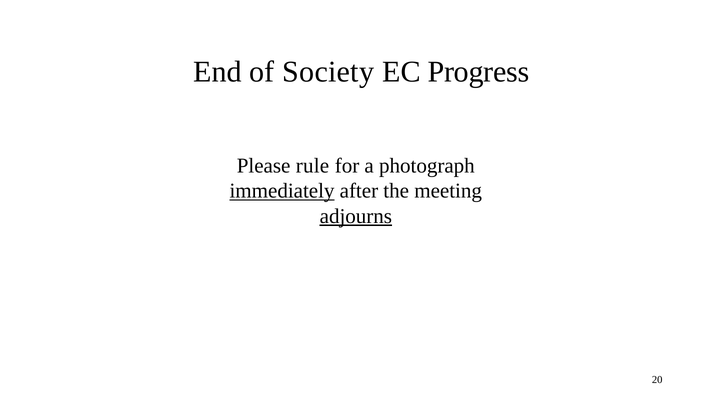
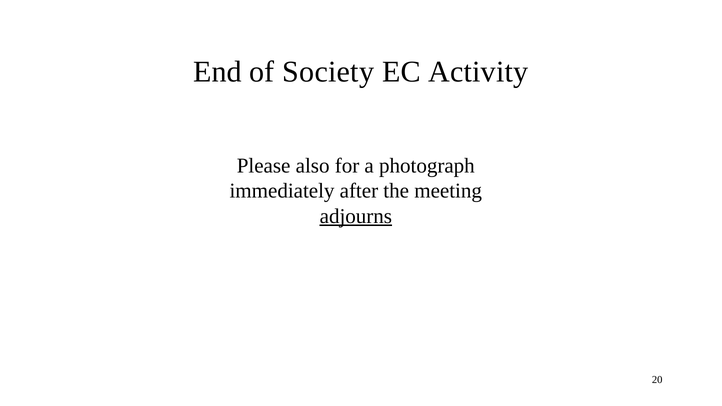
Progress: Progress -> Activity (478, 72)
rule: rule -> also (313, 166)
immediately underline: present -> none (282, 191)
